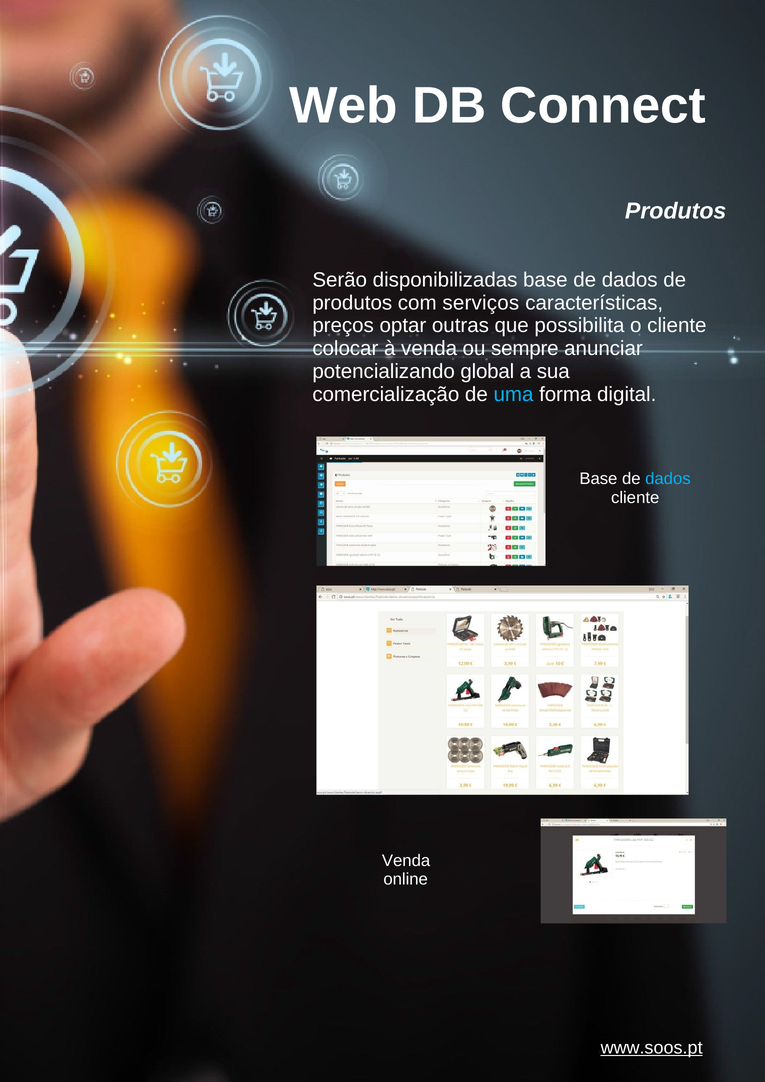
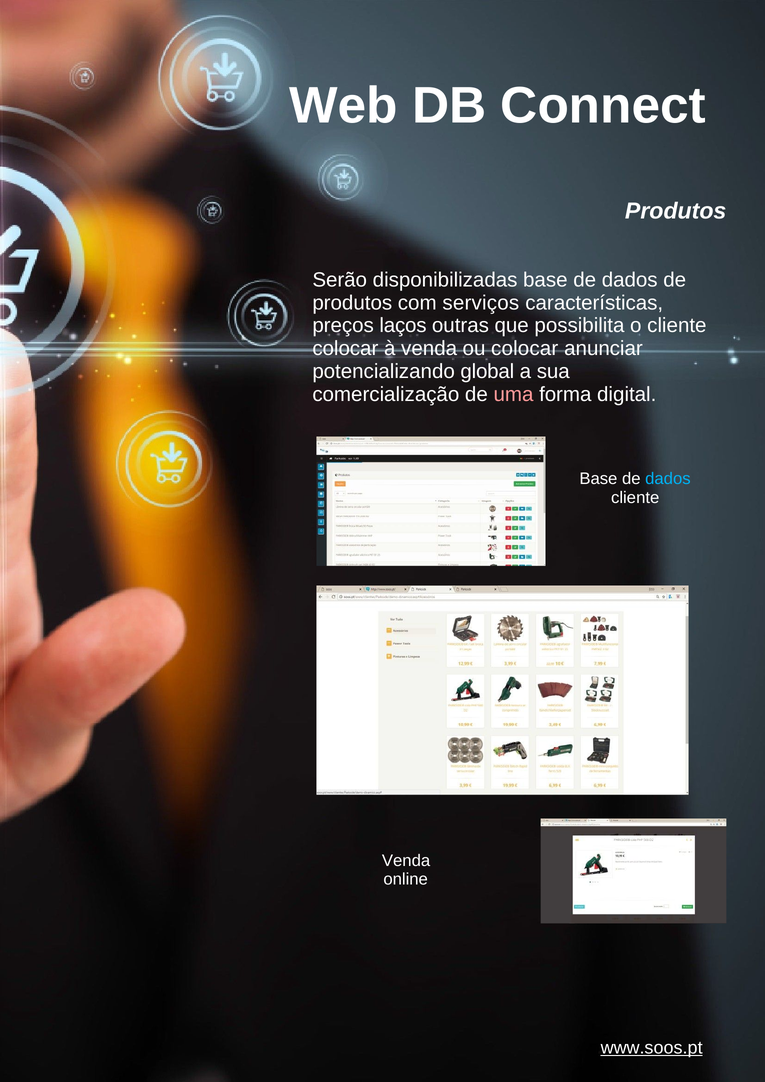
optar: optar -> laços (403, 326)
ou sempre: sempre -> colocar (525, 349)
uma colour: light blue -> pink (513, 395)
